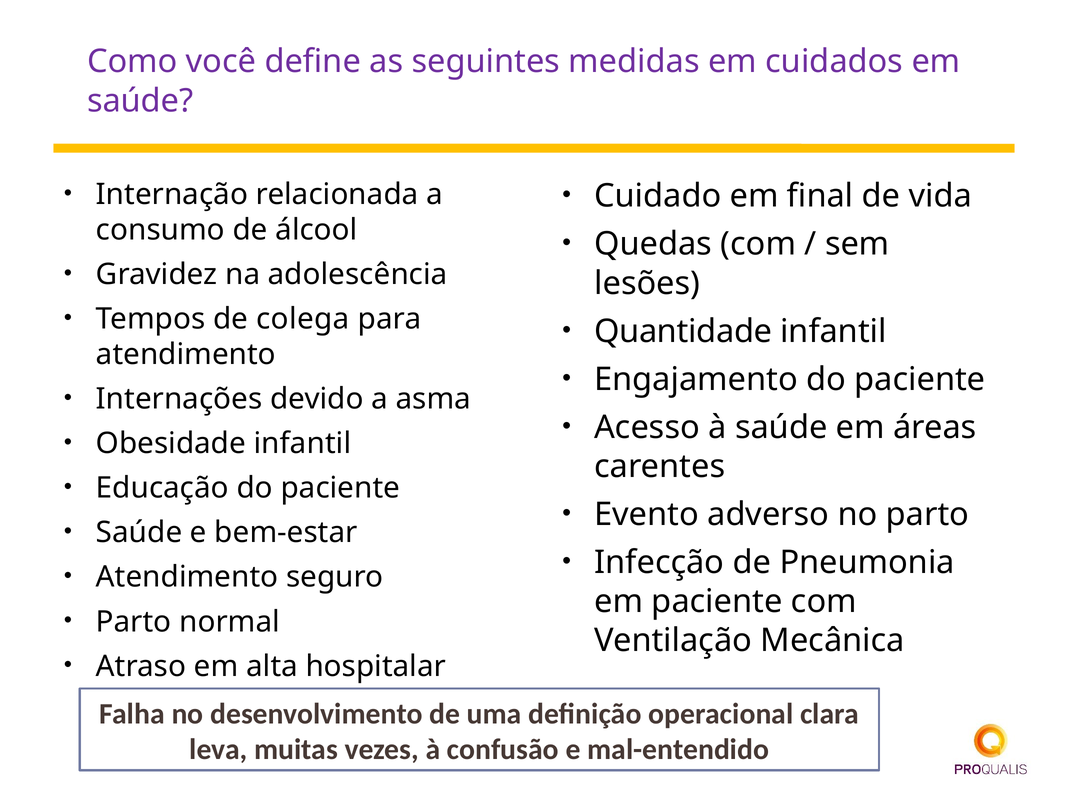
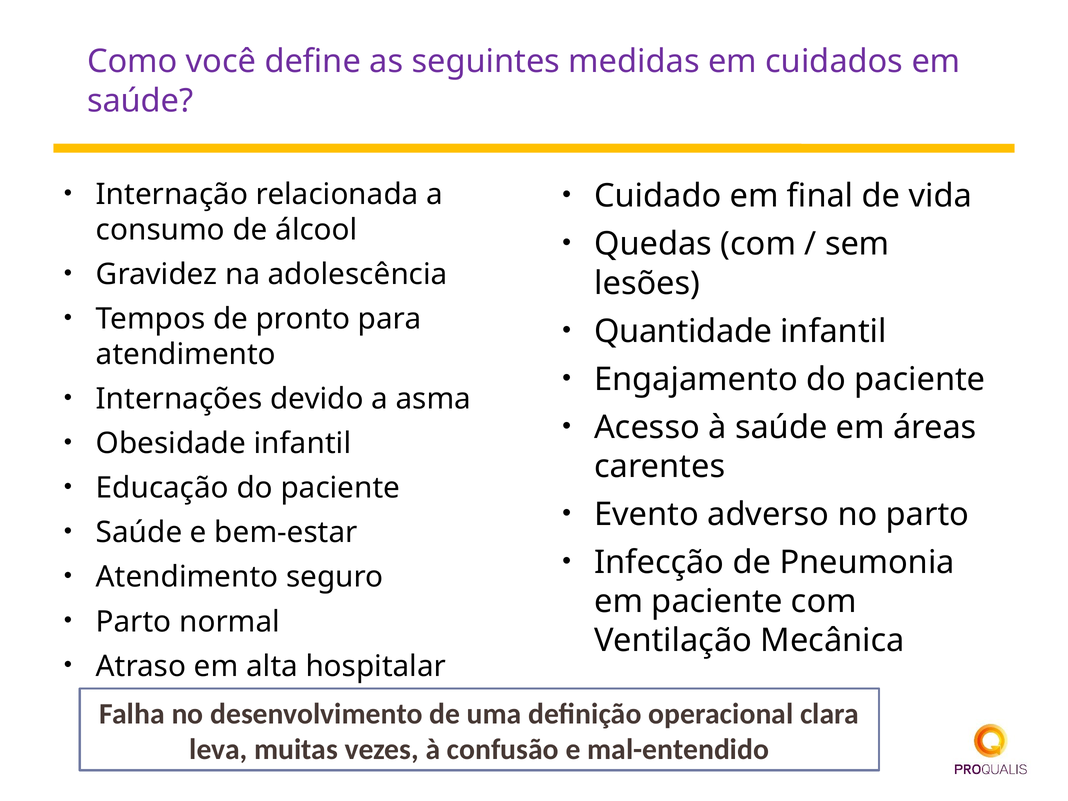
colega: colega -> pronto (303, 319)
